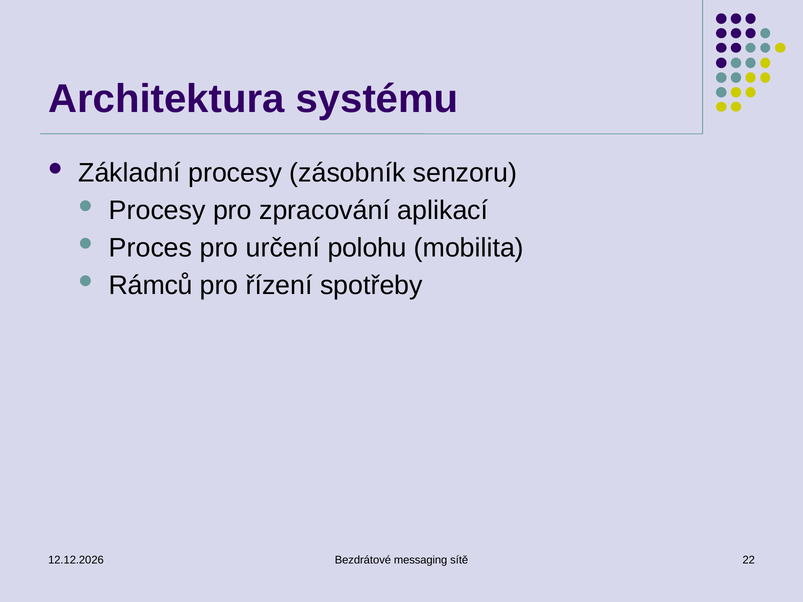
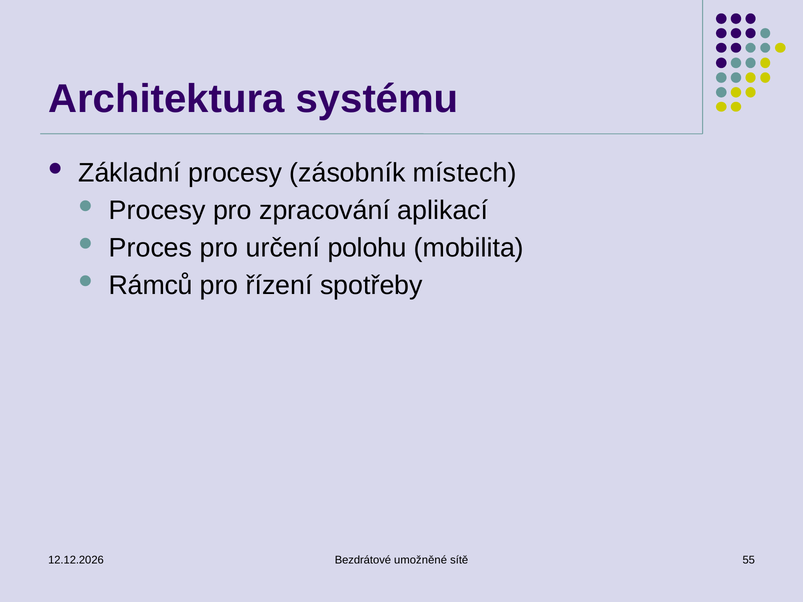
senzoru: senzoru -> místech (465, 173)
messaging: messaging -> umožněné (421, 560)
22: 22 -> 55 (749, 560)
